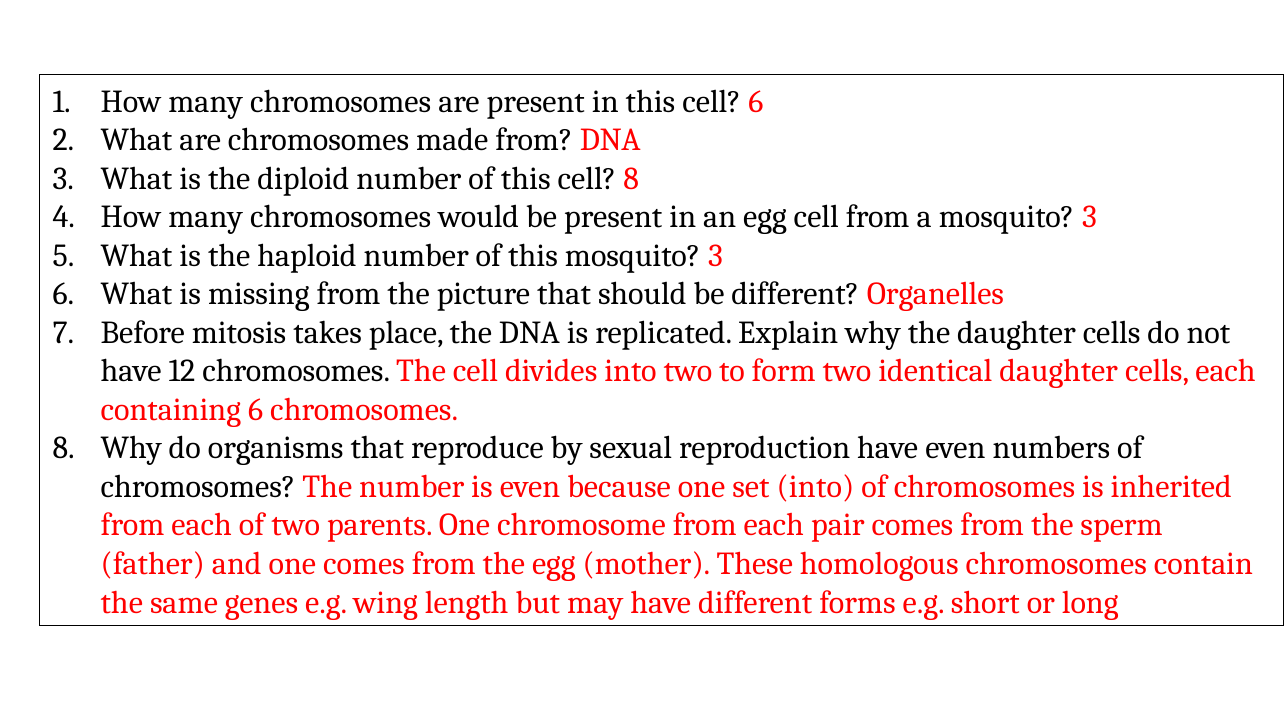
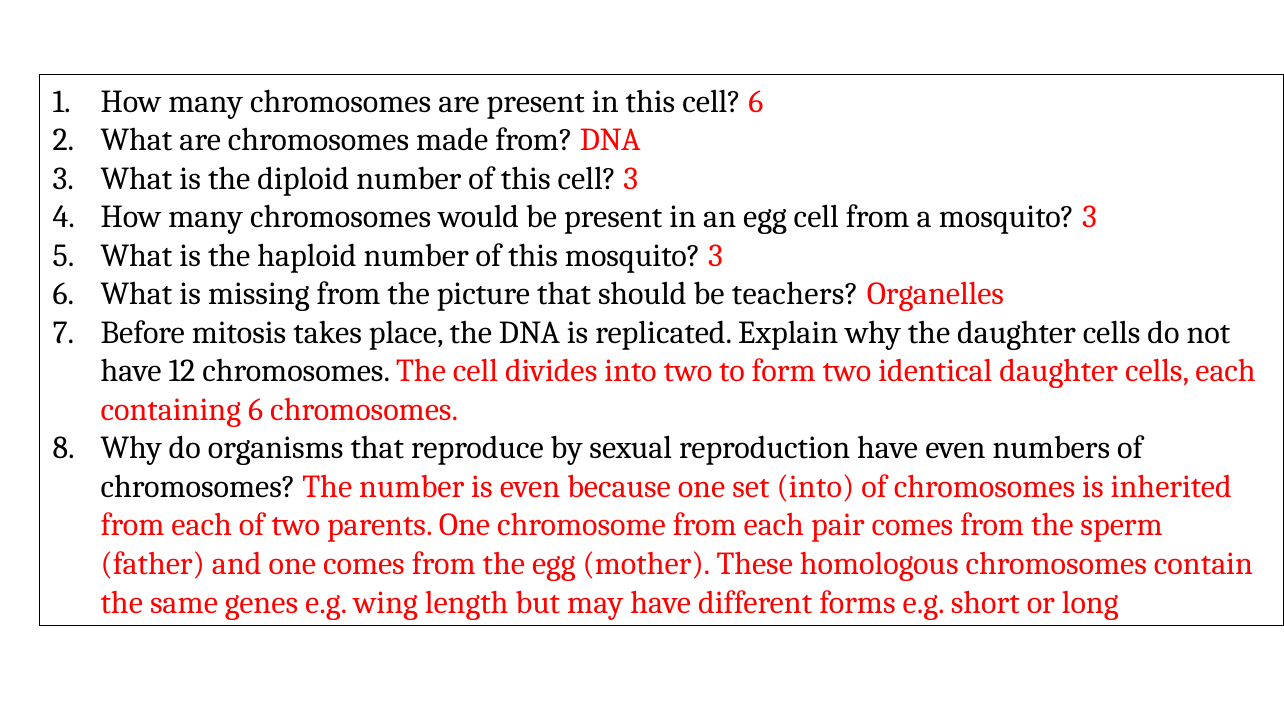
cell 8: 8 -> 3 (631, 179)
be different: different -> teachers (795, 294)
